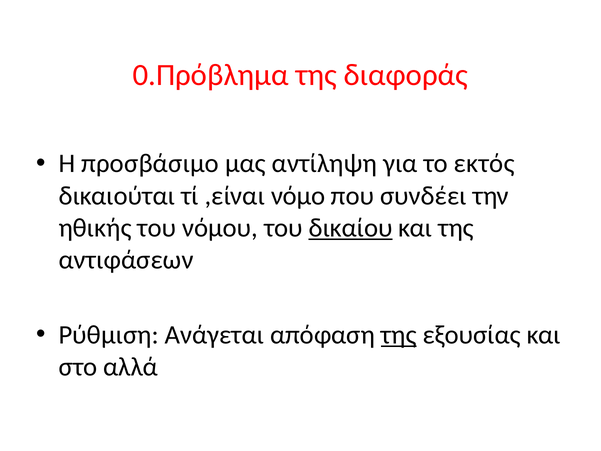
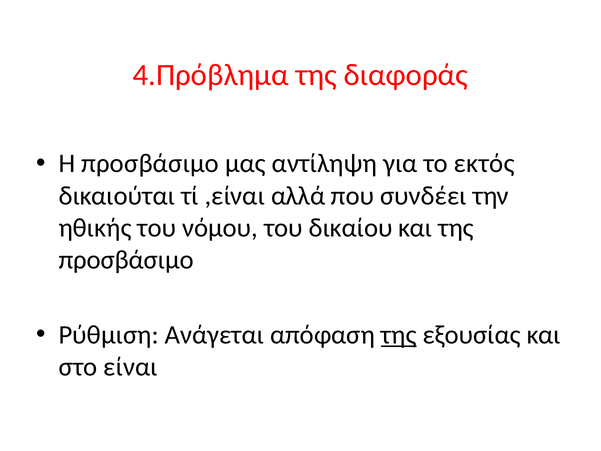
0.Πρόβλημα: 0.Πρόβλημα -> 4.Πρόβλημα (211, 75)
νόμο: νόμο -> αλλά (298, 196)
δικαίου underline: present -> none (351, 228)
αντιφάσεων: αντιφάσεων -> προσβάσιμο (126, 260)
αλλά: αλλά -> είναι (131, 367)
